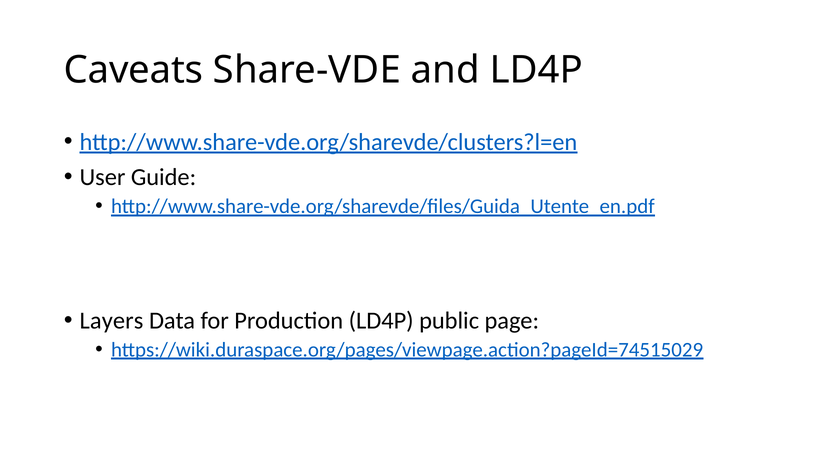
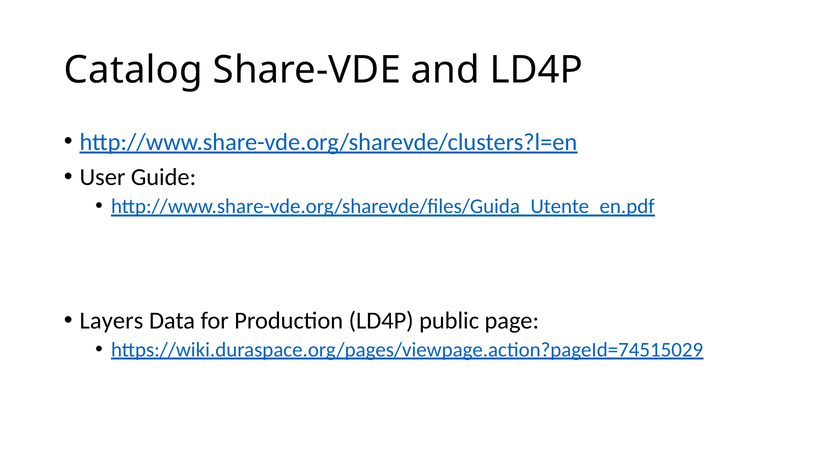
Caveats: Caveats -> Catalog (133, 70)
